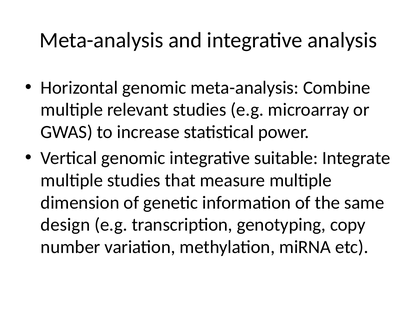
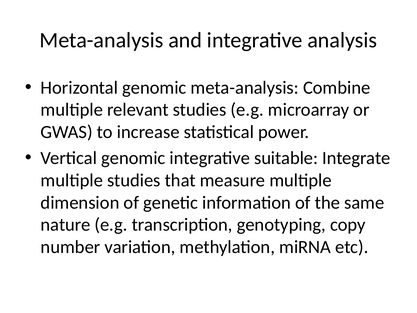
design: design -> nature (66, 225)
